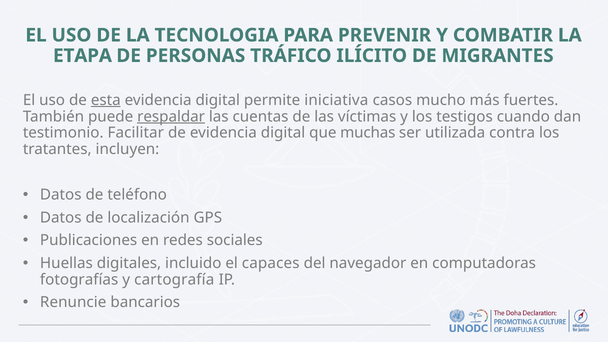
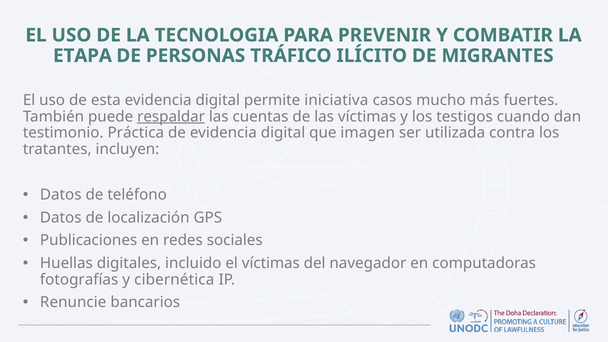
esta underline: present -> none (106, 100)
Facilitar: Facilitar -> Práctica (136, 133)
muchas: muchas -> imagen (368, 133)
el capaces: capaces -> víctimas (271, 263)
cartografía: cartografía -> cibernética (174, 280)
